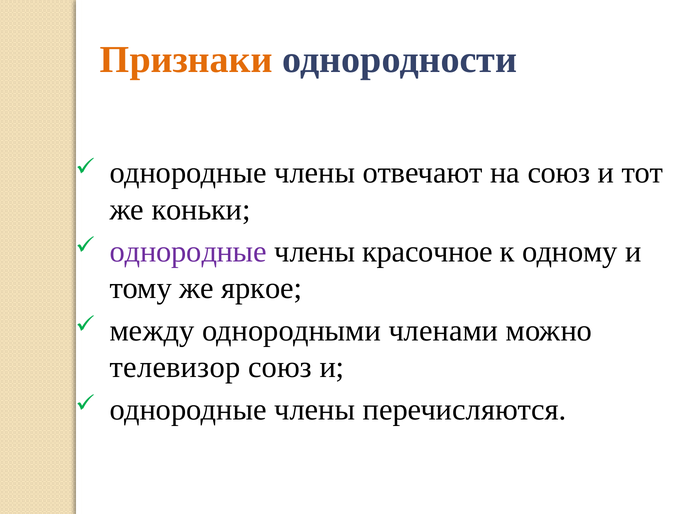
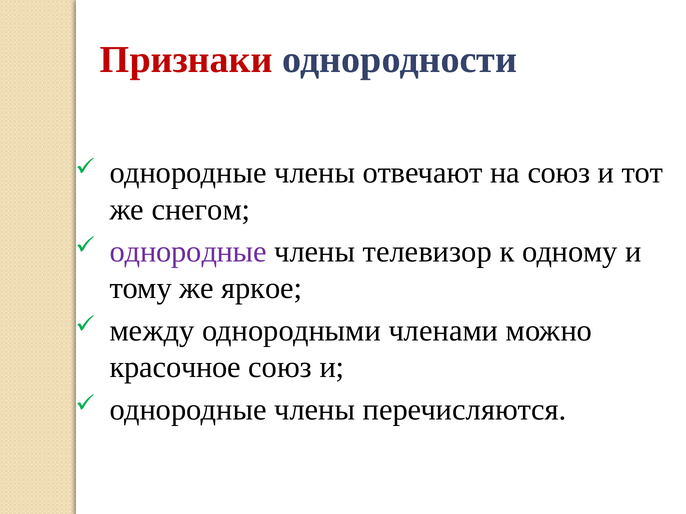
Признаки colour: orange -> red (186, 60)
коньки: коньки -> снегом (201, 210)
красочное: красочное -> телевизор (427, 252)
телевизор: телевизор -> красочное (175, 368)
